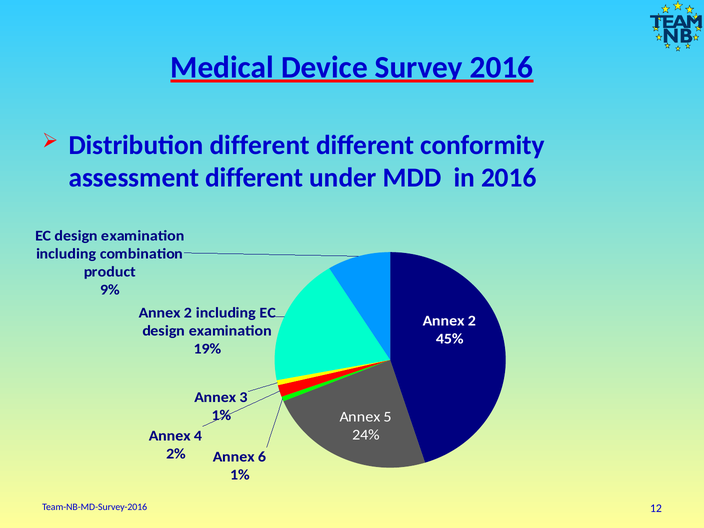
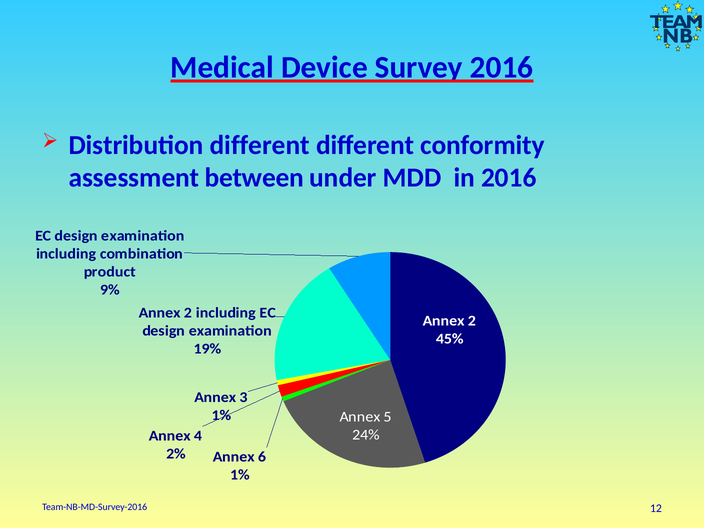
assessment different: different -> between (254, 178)
